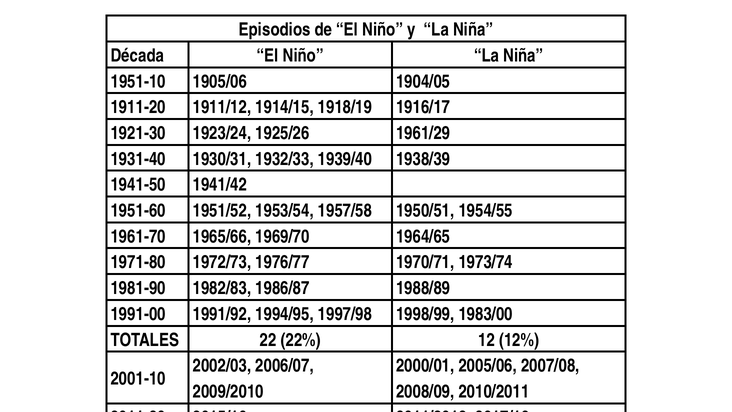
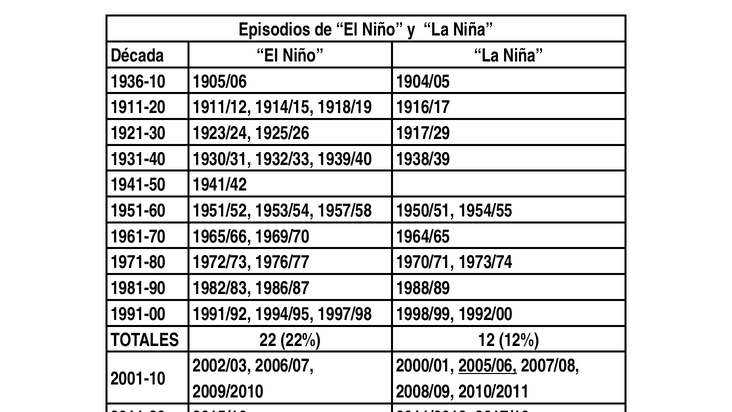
1951-10: 1951-10 -> 1936-10 (138, 81)
1961/29: 1961/29 -> 1917/29 (423, 133)
1983/00: 1983/00 -> 1992/00 (486, 314)
2005/06 underline: none -> present (488, 366)
